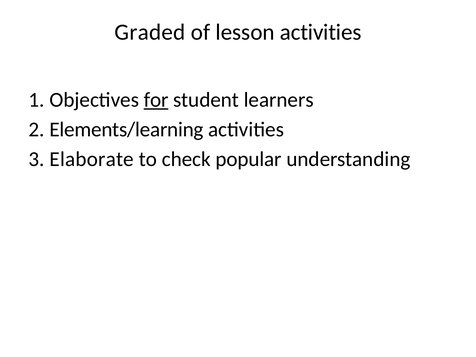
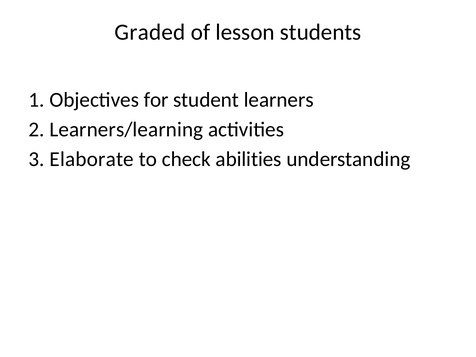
lesson activities: activities -> students (321, 32)
for underline: present -> none (156, 100)
Elements/learning: Elements/learning -> Learners/learning (126, 129)
popular: popular -> abilities (249, 159)
